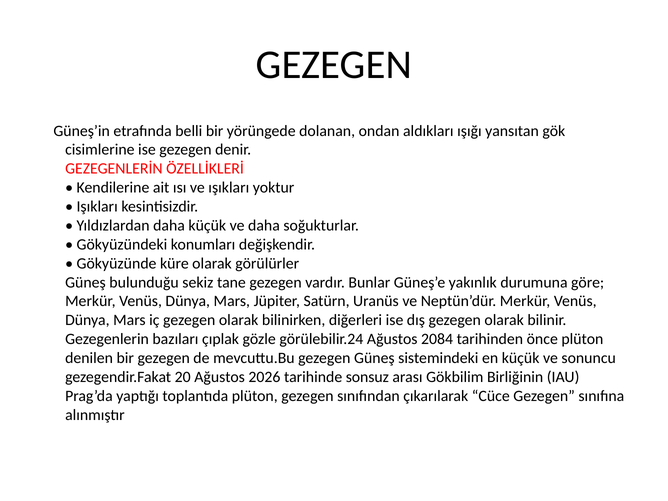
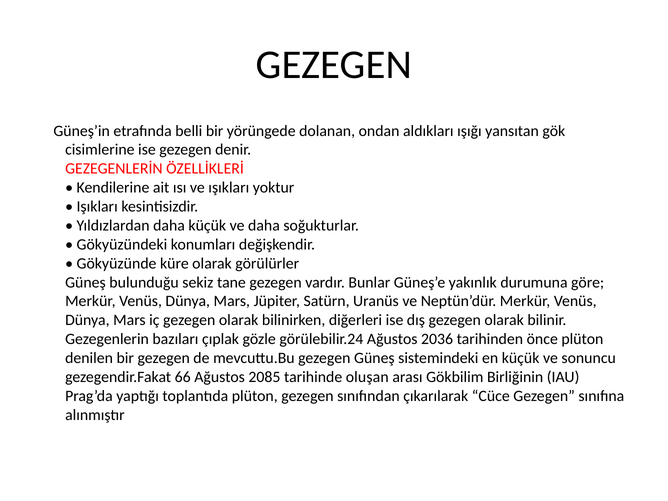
2084: 2084 -> 2036 (437, 339)
20: 20 -> 66 (183, 377)
2026: 2026 -> 2085 (264, 377)
sonsuz: sonsuz -> oluşan (367, 377)
